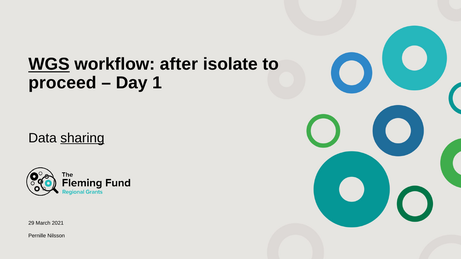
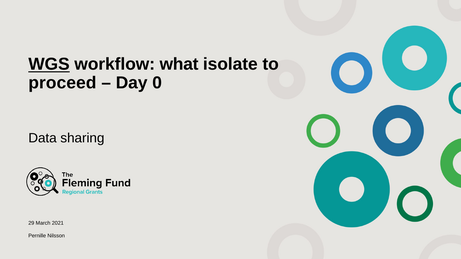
after: after -> what (179, 64)
1: 1 -> 0 (157, 83)
sharing underline: present -> none (82, 138)
